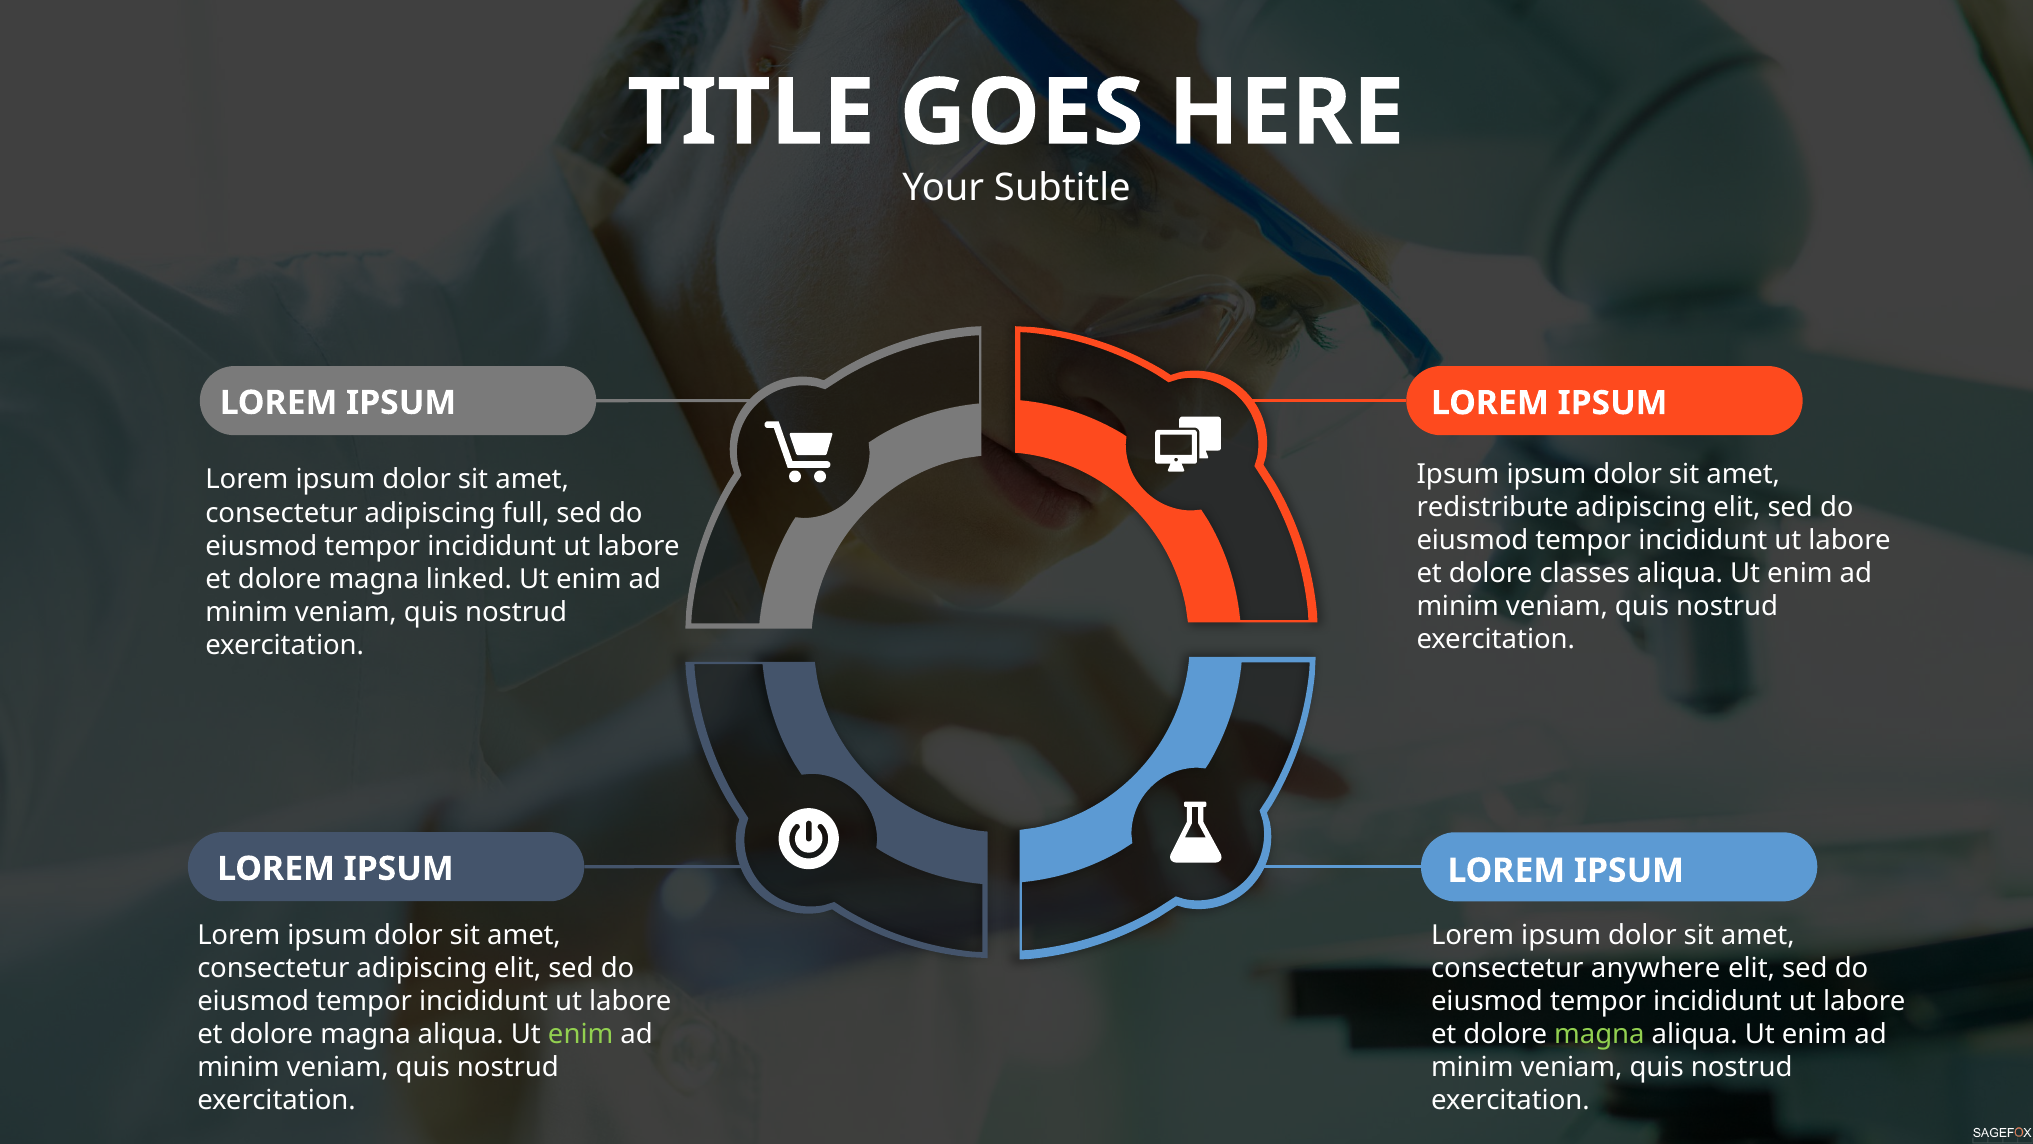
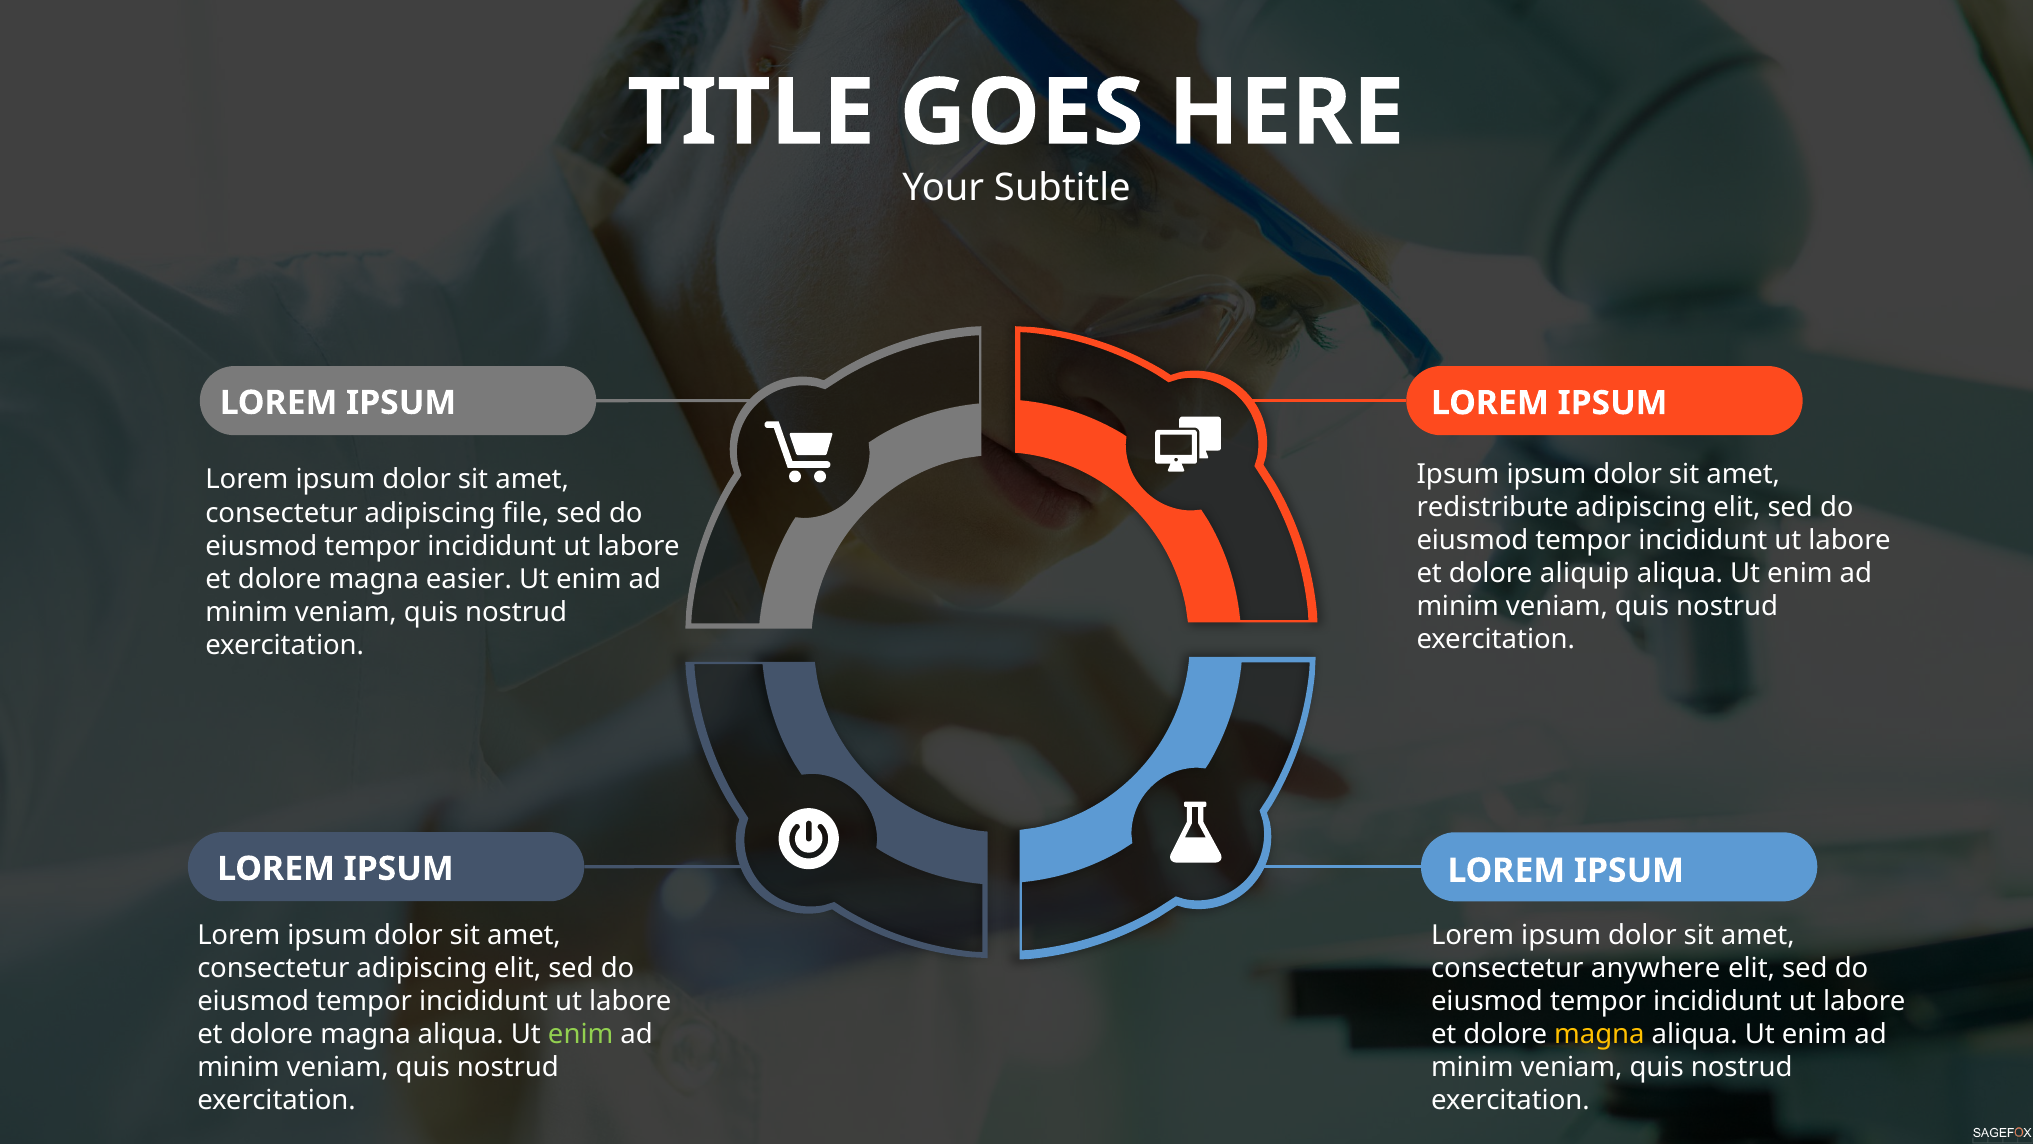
full: full -> file (526, 513)
classes: classes -> aliquip (1585, 573)
linked: linked -> easier (469, 579)
magna colour: light green -> yellow (1599, 1034)
